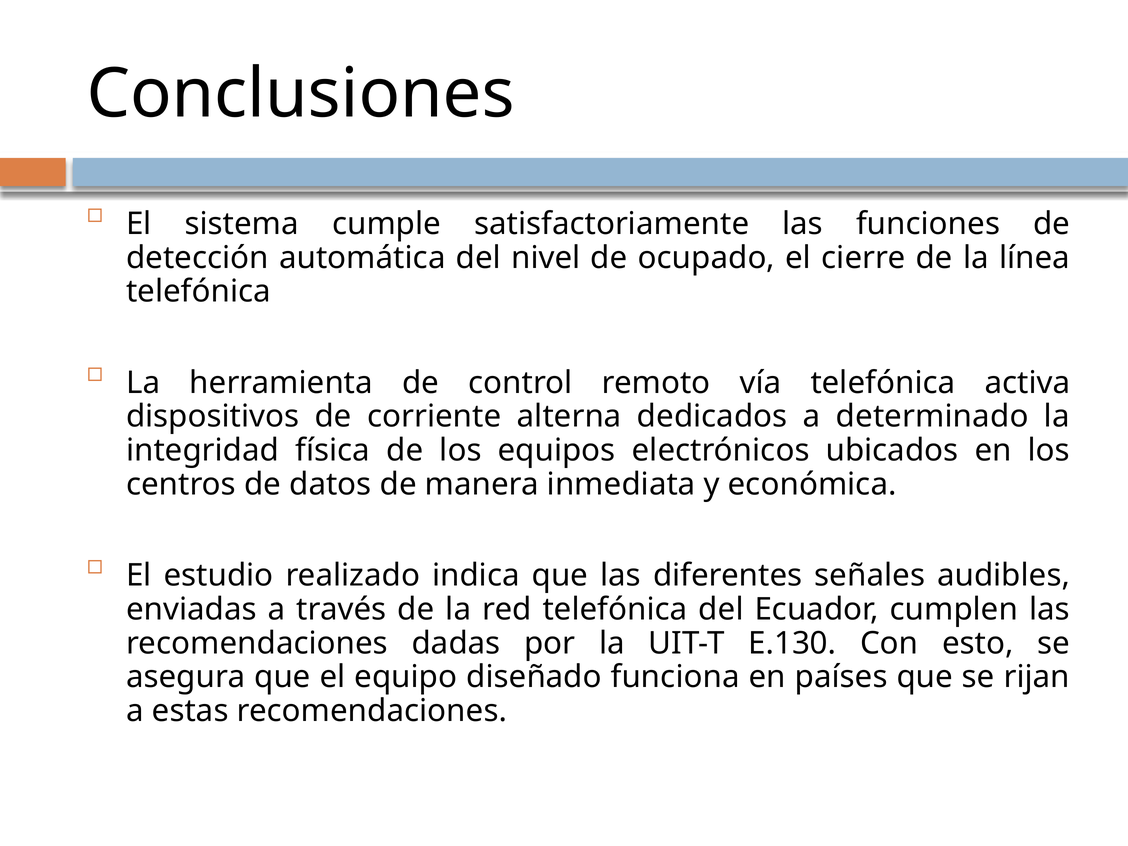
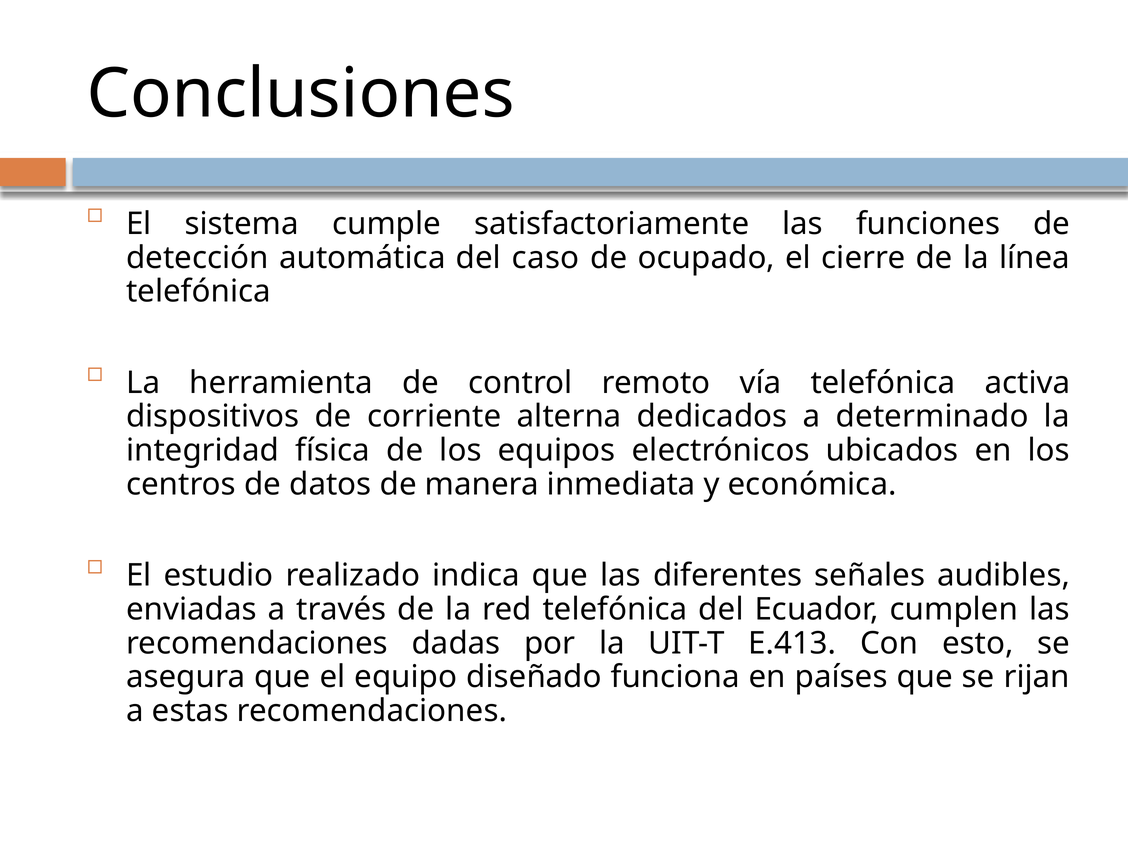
nivel: nivel -> caso (546, 258)
E.130: E.130 -> E.413 (792, 643)
